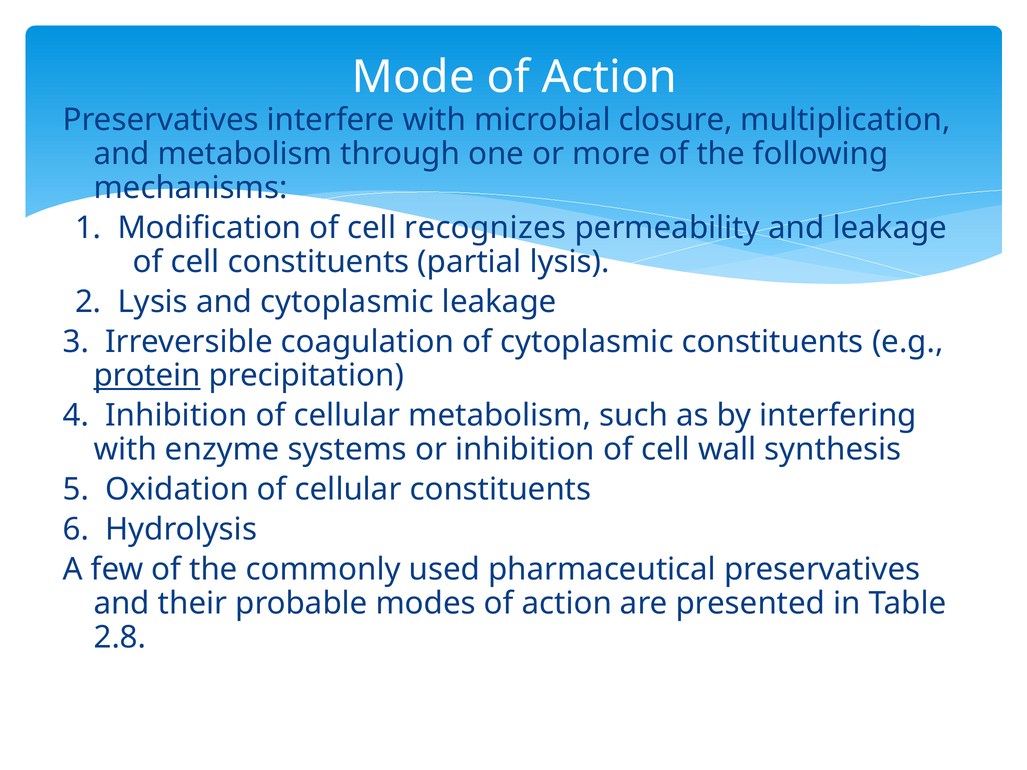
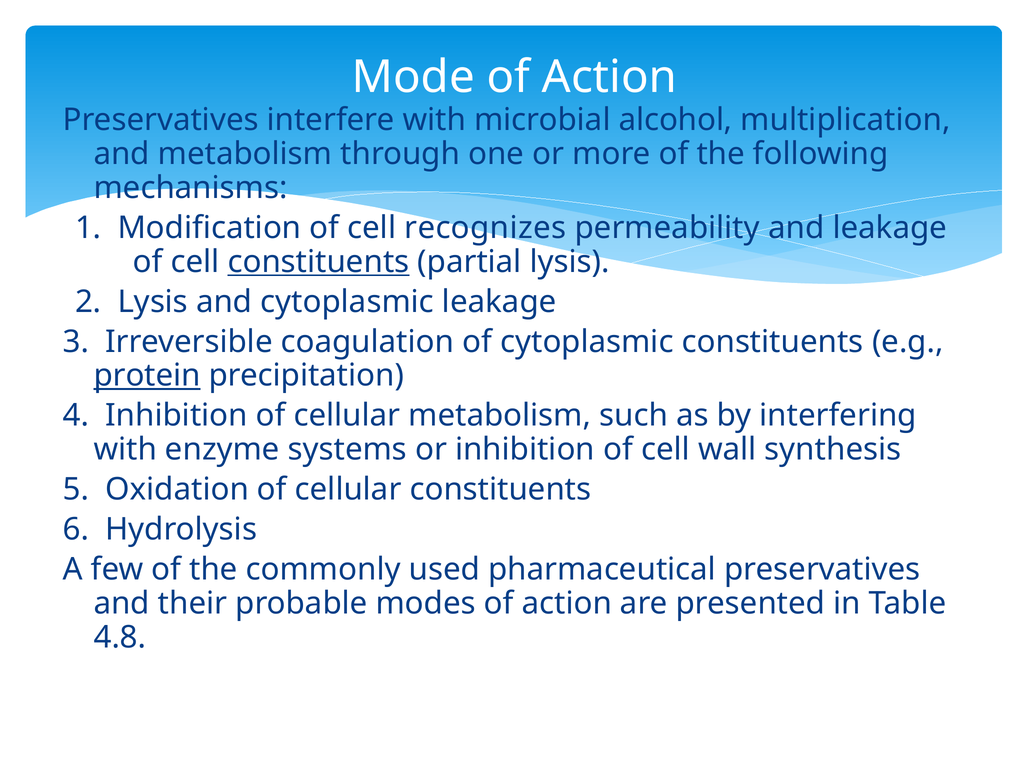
closure: closure -> alcohol (676, 120)
constituents underline: none -> present (318, 262)
2.8: 2.8 -> 4.8 (120, 638)
